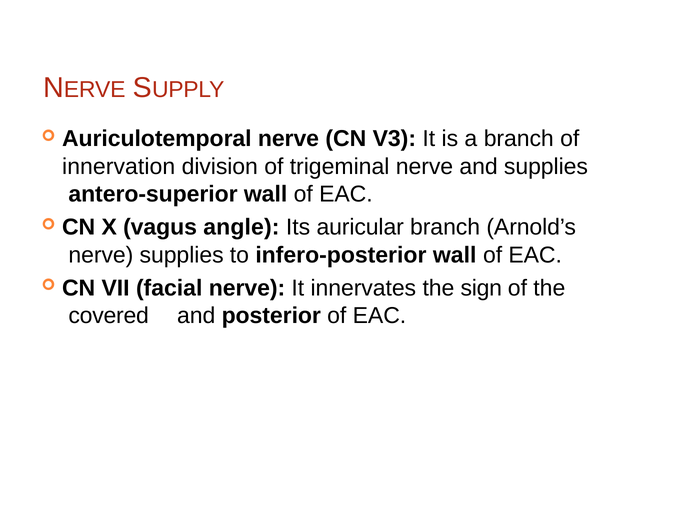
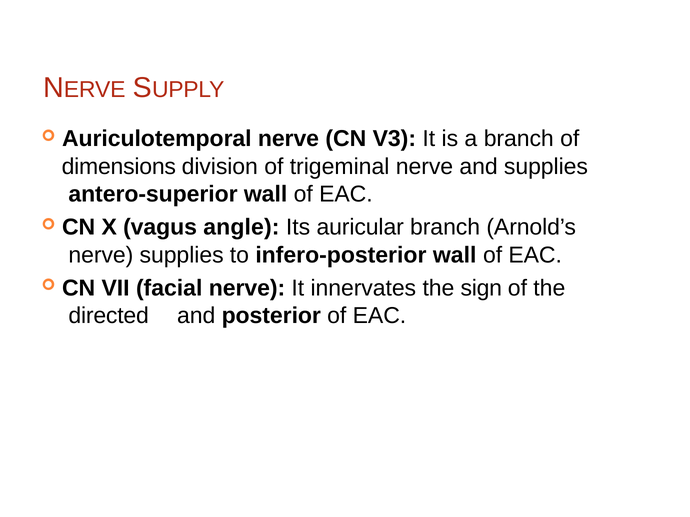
innervation: innervation -> dimensions (119, 167)
covered: covered -> directed (109, 316)
